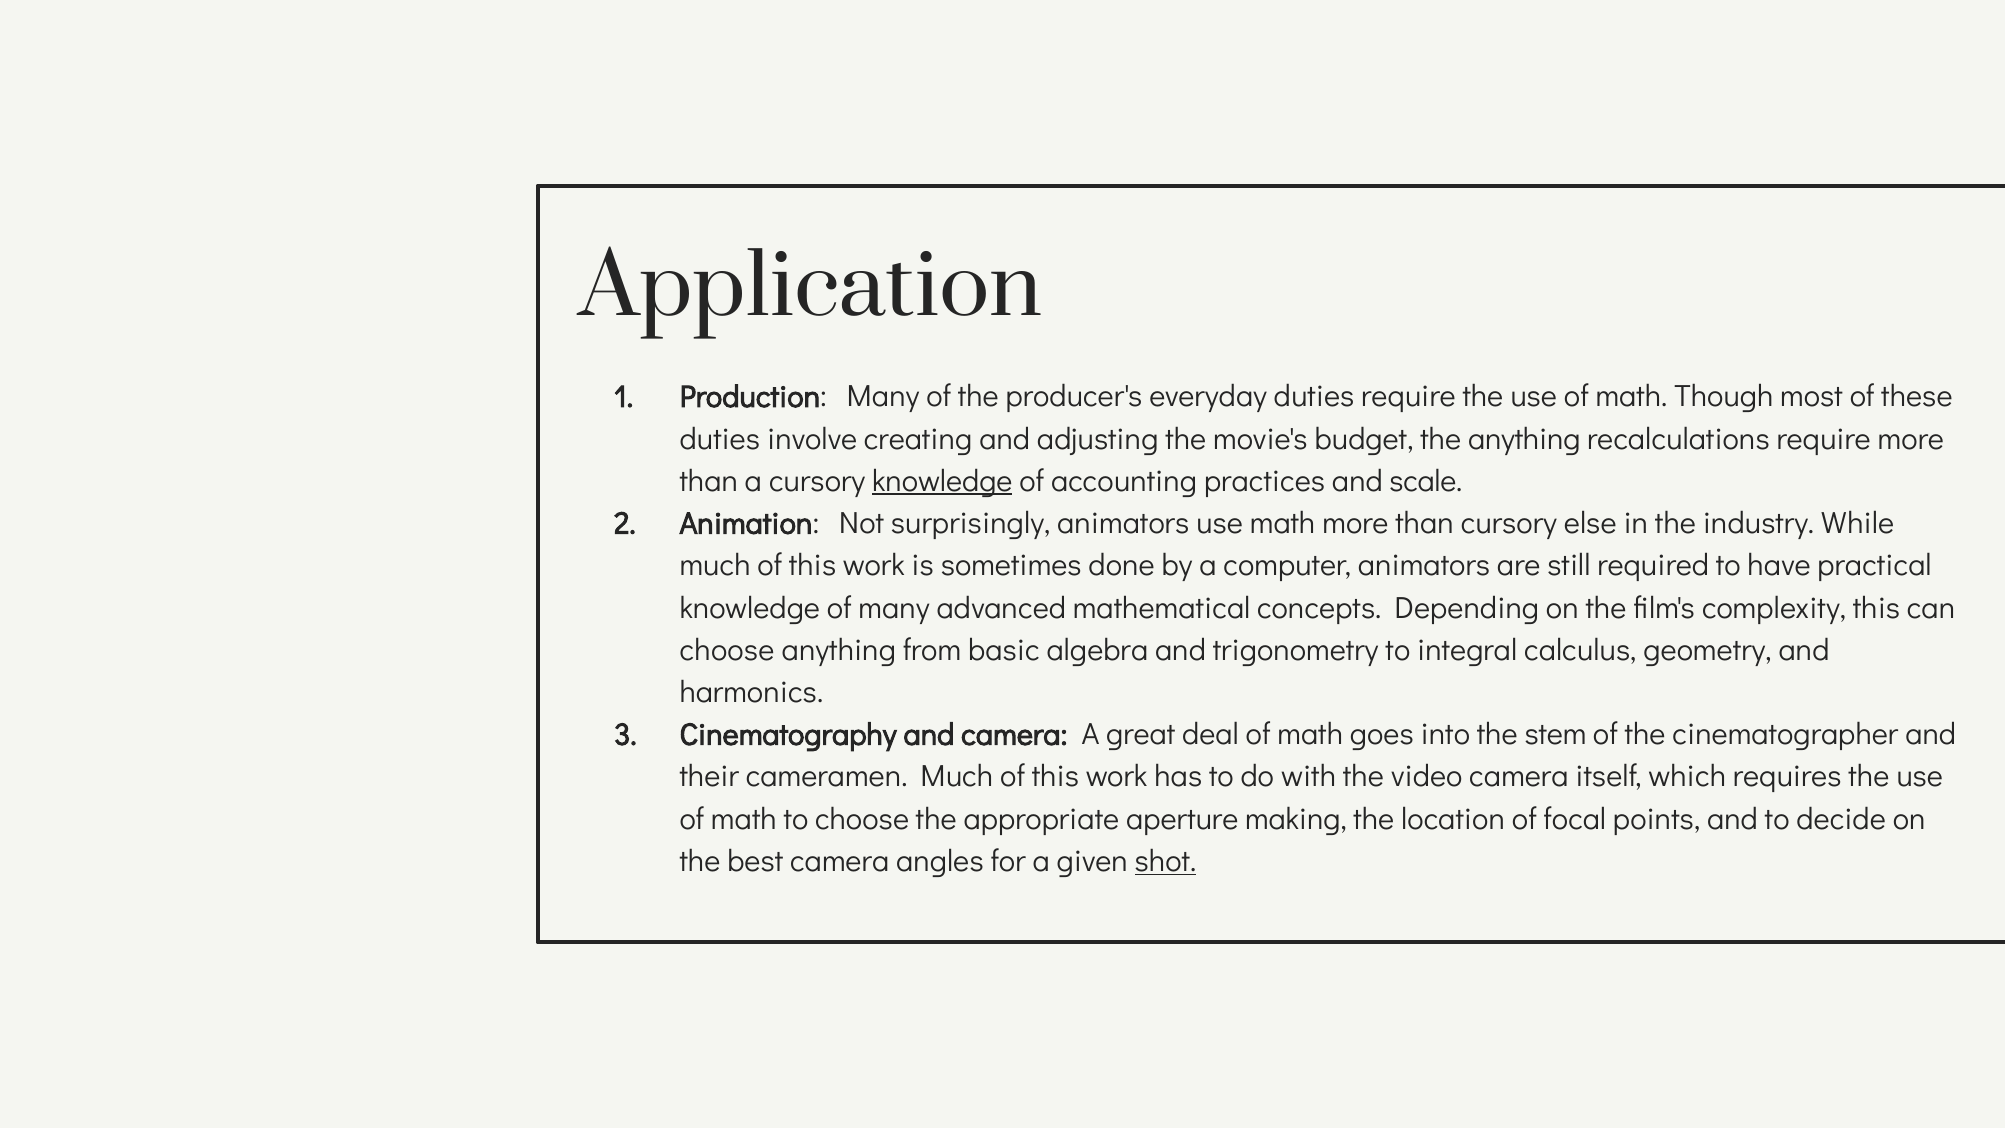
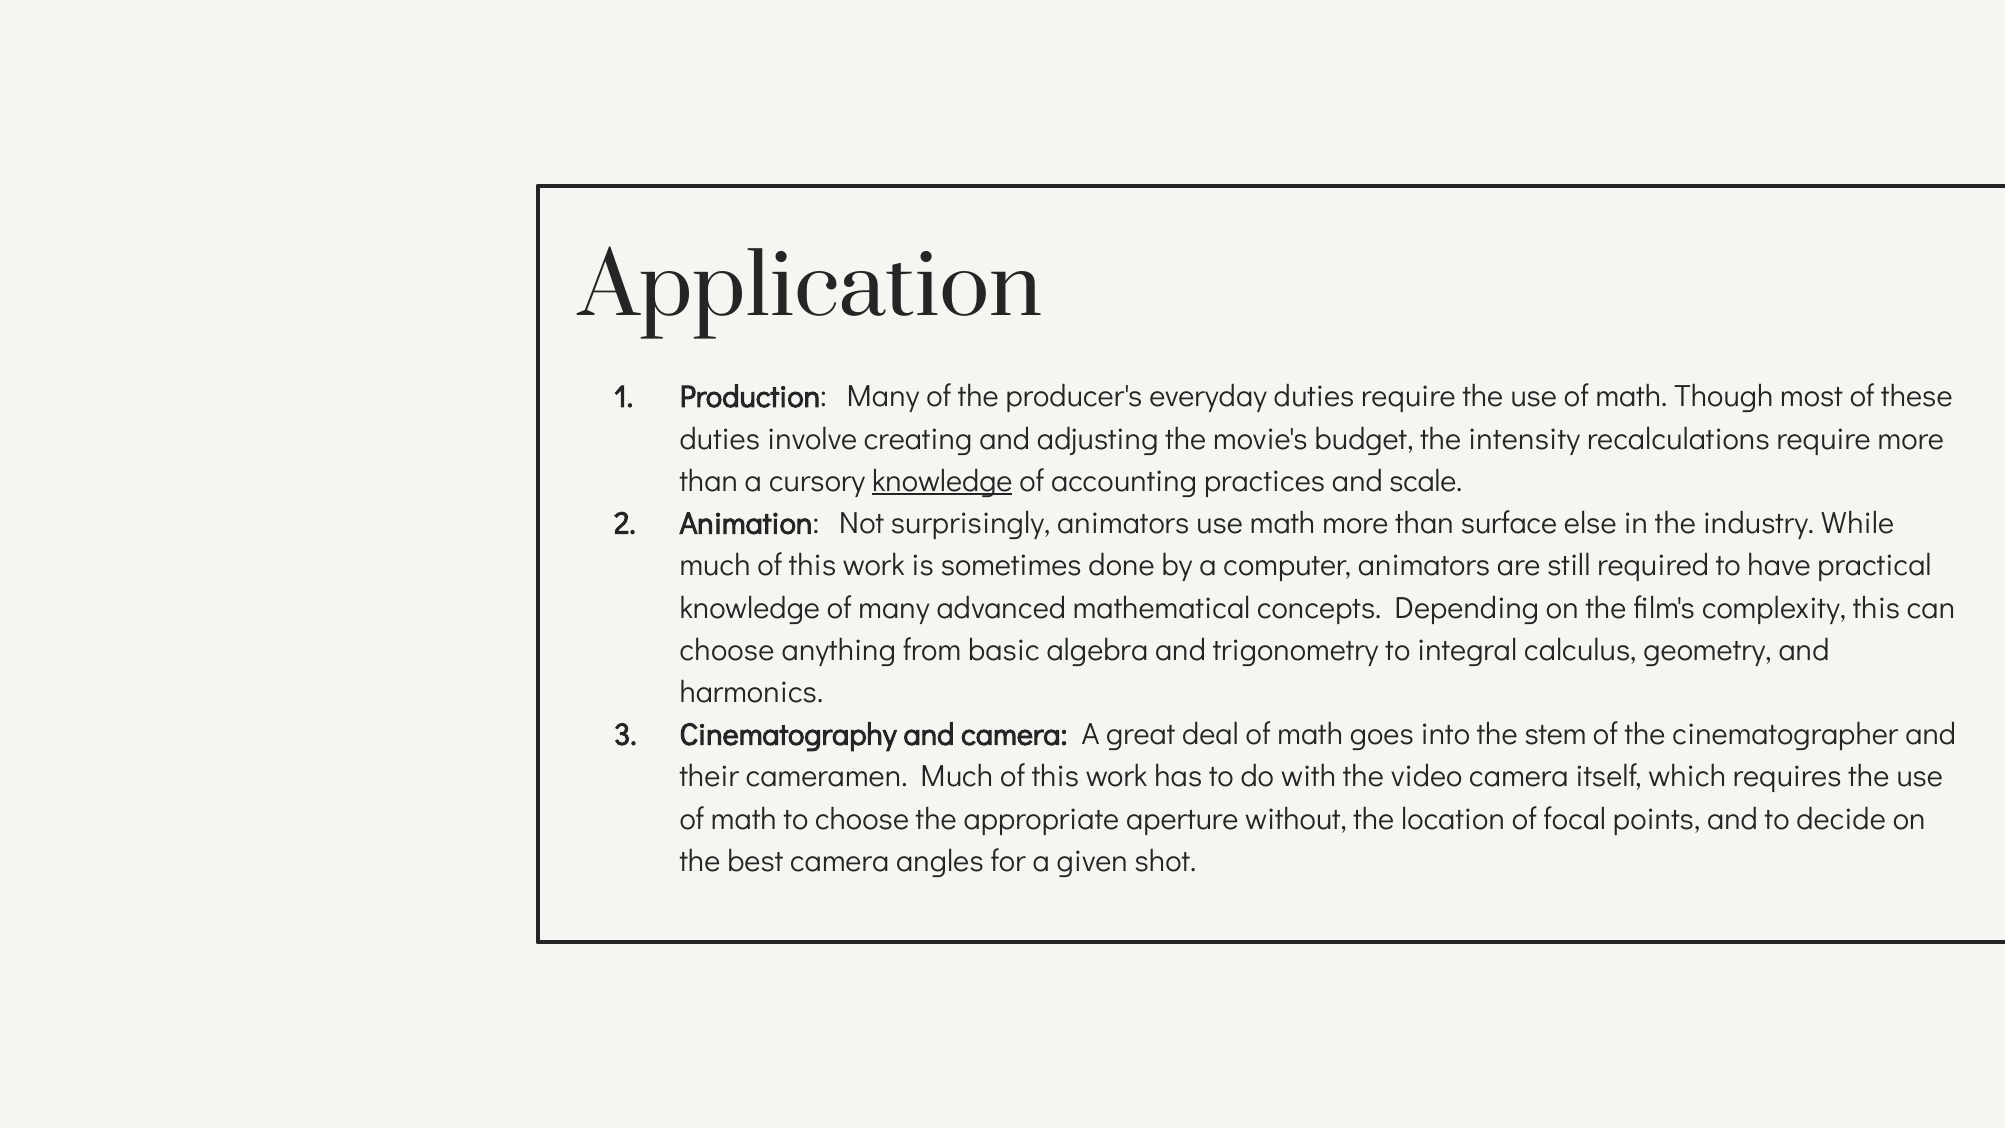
the anything: anything -> intensity (1524, 439)
than cursory: cursory -> surface (1509, 523)
making: making -> without (1296, 819)
shot underline: present -> none (1165, 861)
